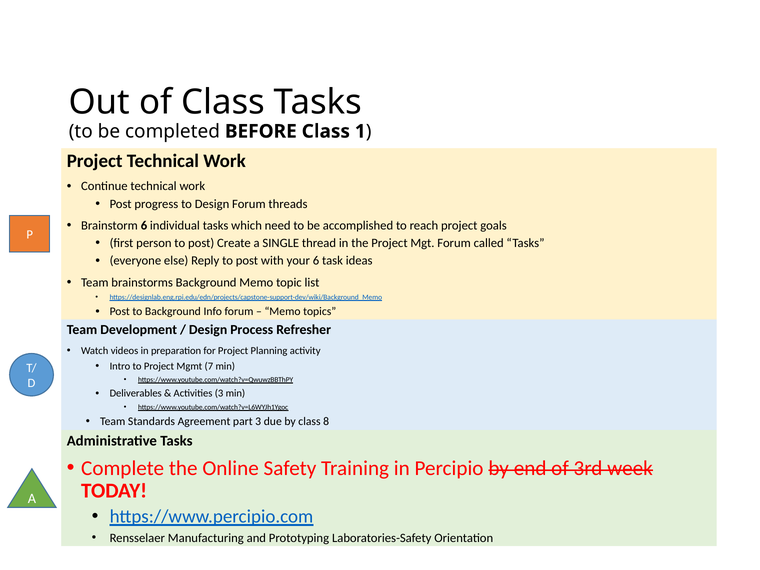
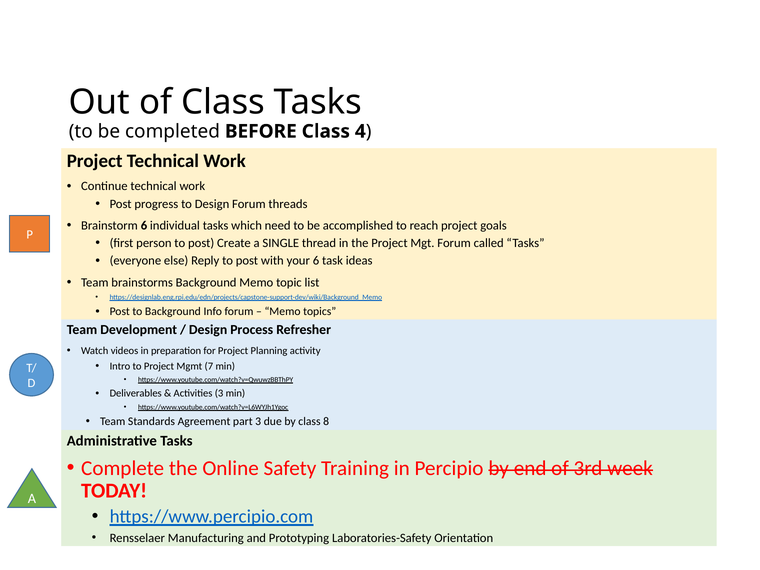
1: 1 -> 4 (360, 131)
